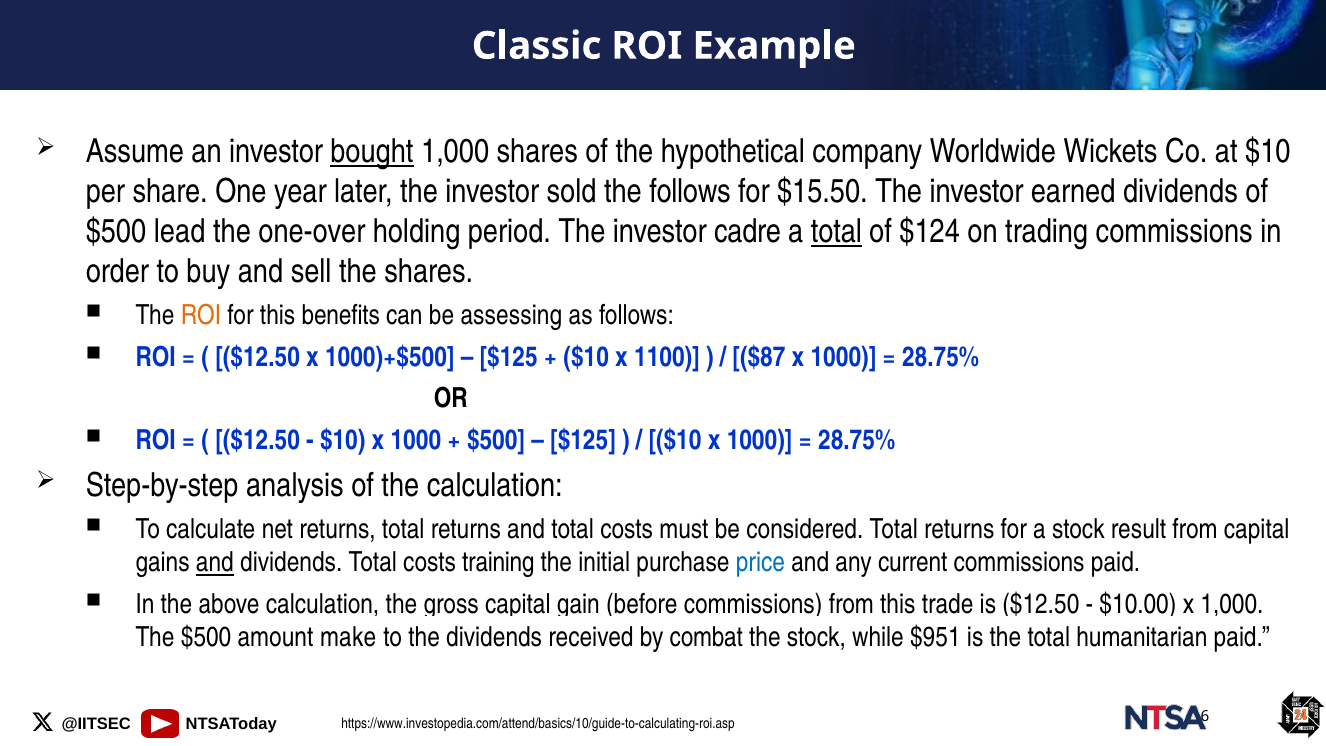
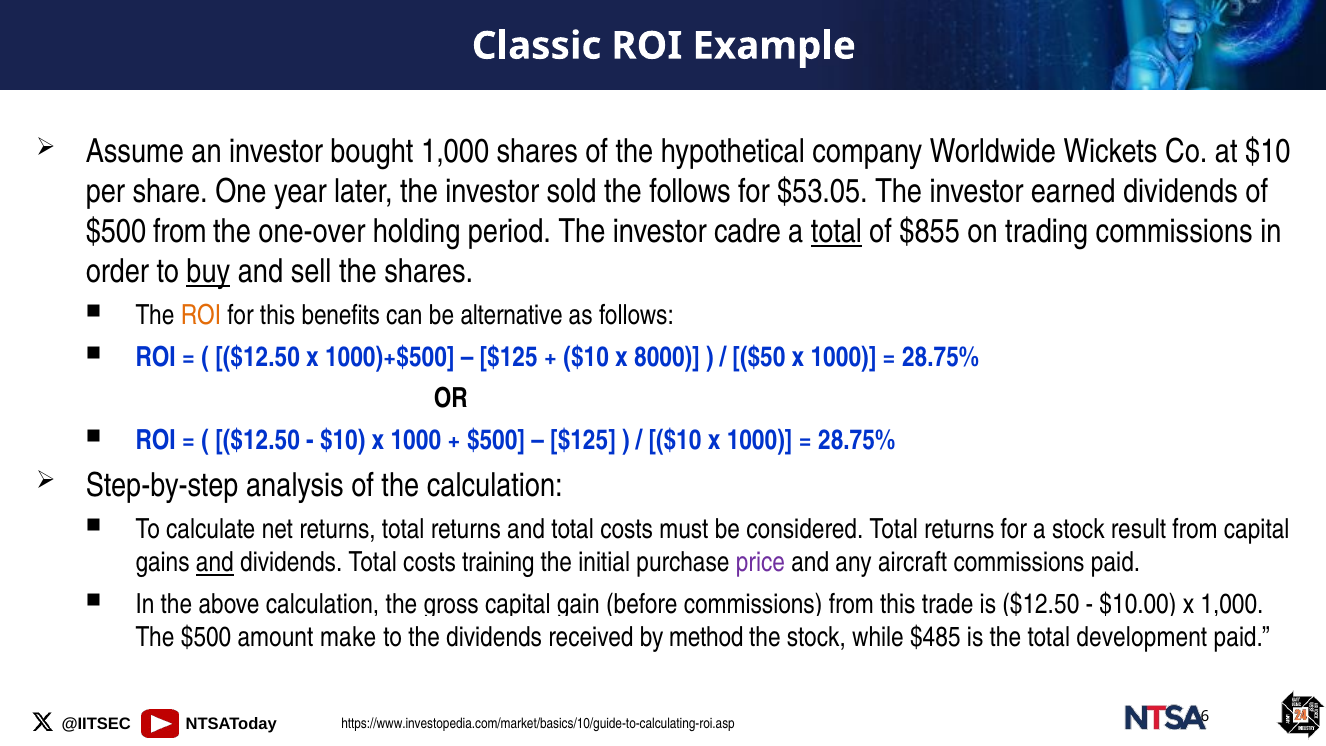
bought underline: present -> none (372, 152)
$15.50: $15.50 -> $53.05 (822, 192)
$500 lead: lead -> from (180, 231)
$124: $124 -> $855 (930, 231)
buy underline: none -> present (208, 271)
assessing: assessing -> alternative (512, 316)
1100: 1100 -> 8000 (667, 357)
$87: $87 -> $50 (759, 357)
price colour: blue -> purple (760, 563)
current: current -> aircraft (913, 563)
combat: combat -> method (706, 637)
$951: $951 -> $485 (935, 637)
humanitarian: humanitarian -> development (1142, 637)
https://www.investopedia.com/attend/basics/10/guide-to-calculating-roi.asp: https://www.investopedia.com/attend/basics/10/guide-to-calculating-roi.asp -> https://www.investopedia.com/market/basics/10/guide-to-calculating-roi.asp (538, 724)
